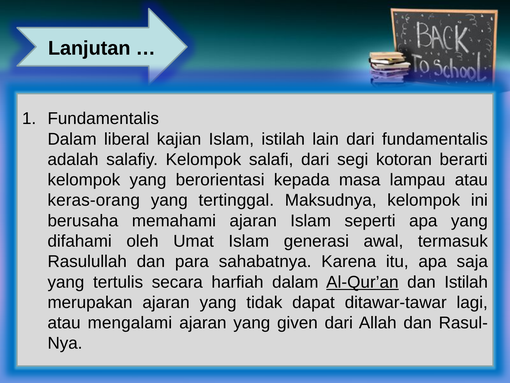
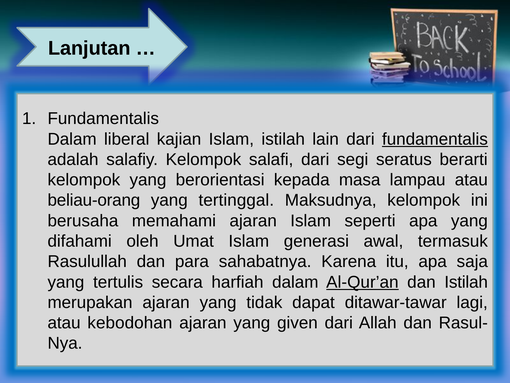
fundamentalis underline: none -> present (435, 139)
kotoran: kotoran -> seratus (404, 159)
keras-orang: keras-orang -> beliau-orang (94, 200)
mengalami: mengalami -> kebodohan (130, 322)
